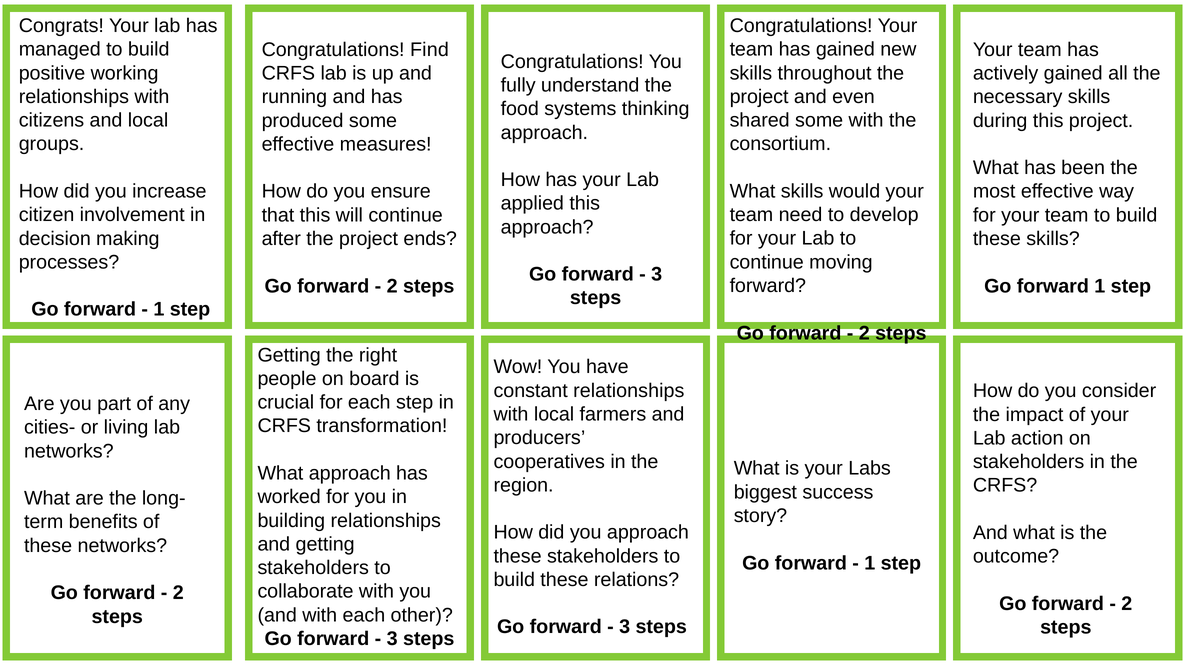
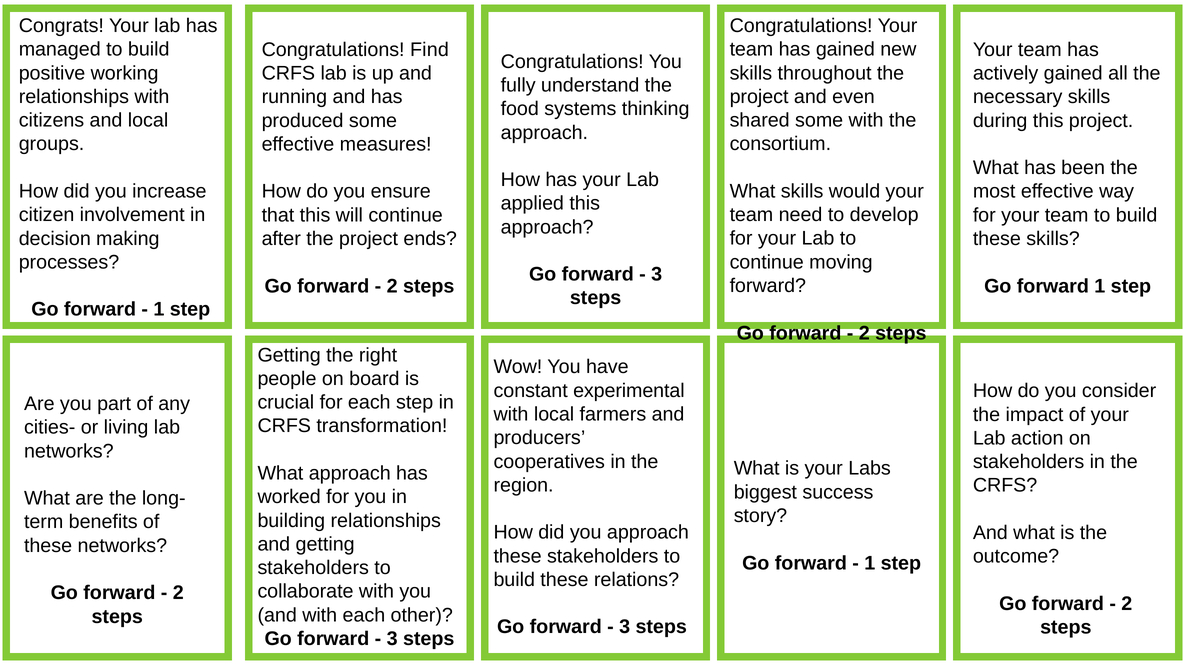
constant relationships: relationships -> experimental (629, 391)
